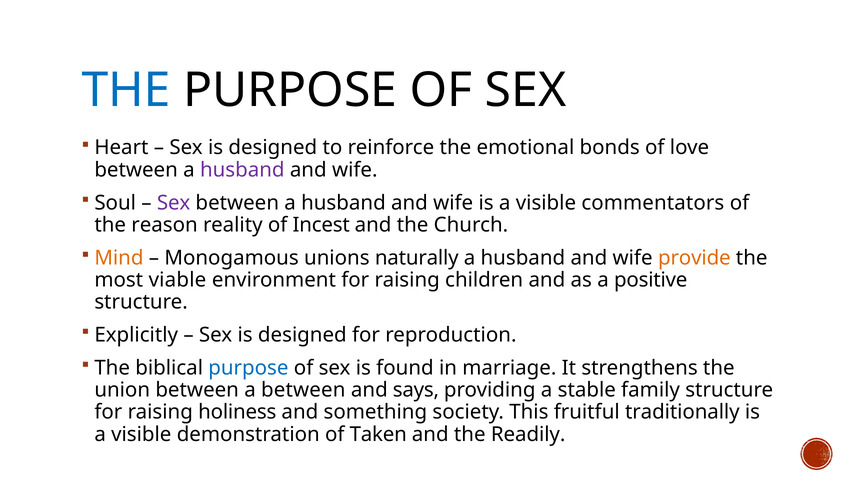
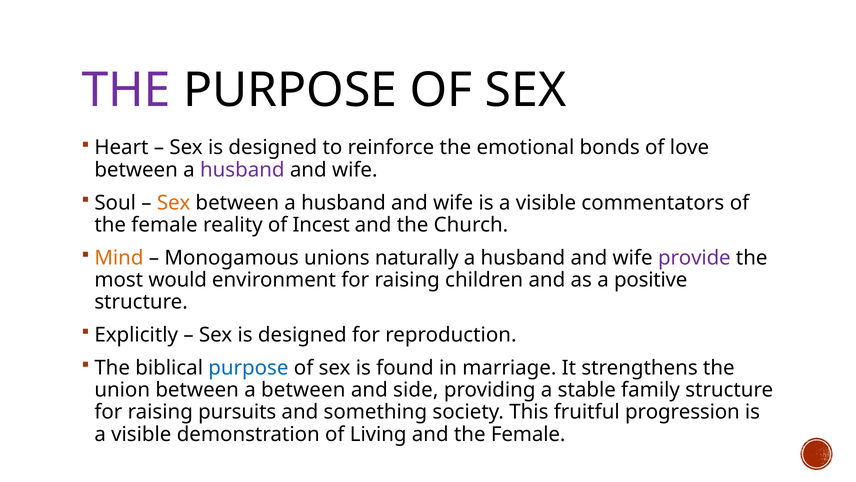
THE colour: blue -> purple (126, 90)
Sex colour: purple -> orange (174, 203)
reason: reason -> female (164, 225)
provide colour: orange -> purple (694, 258)
viable: viable -> would (178, 280)
says: says -> side (416, 390)
holiness: holiness -> pursuits (237, 412)
traditionally: traditionally -> progression (682, 412)
Taken: Taken -> Living (378, 434)
and the Readily: Readily -> Female (528, 434)
